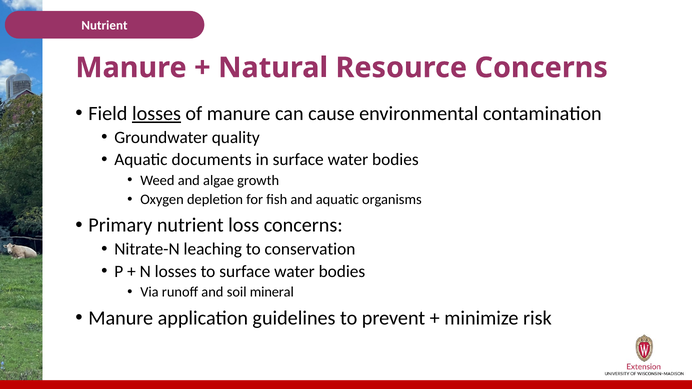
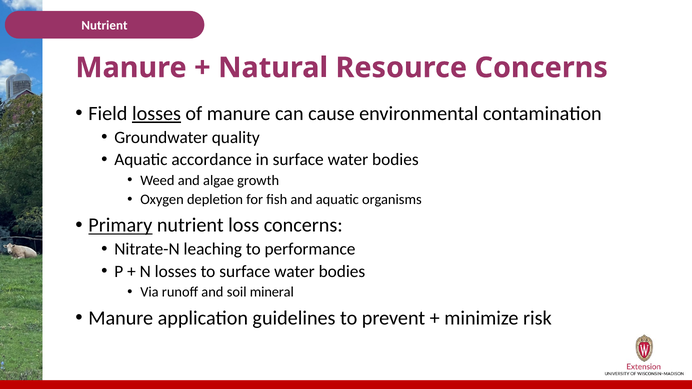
documents: documents -> accordance (212, 160)
Primary underline: none -> present (120, 225)
conservation: conservation -> performance (310, 249)
